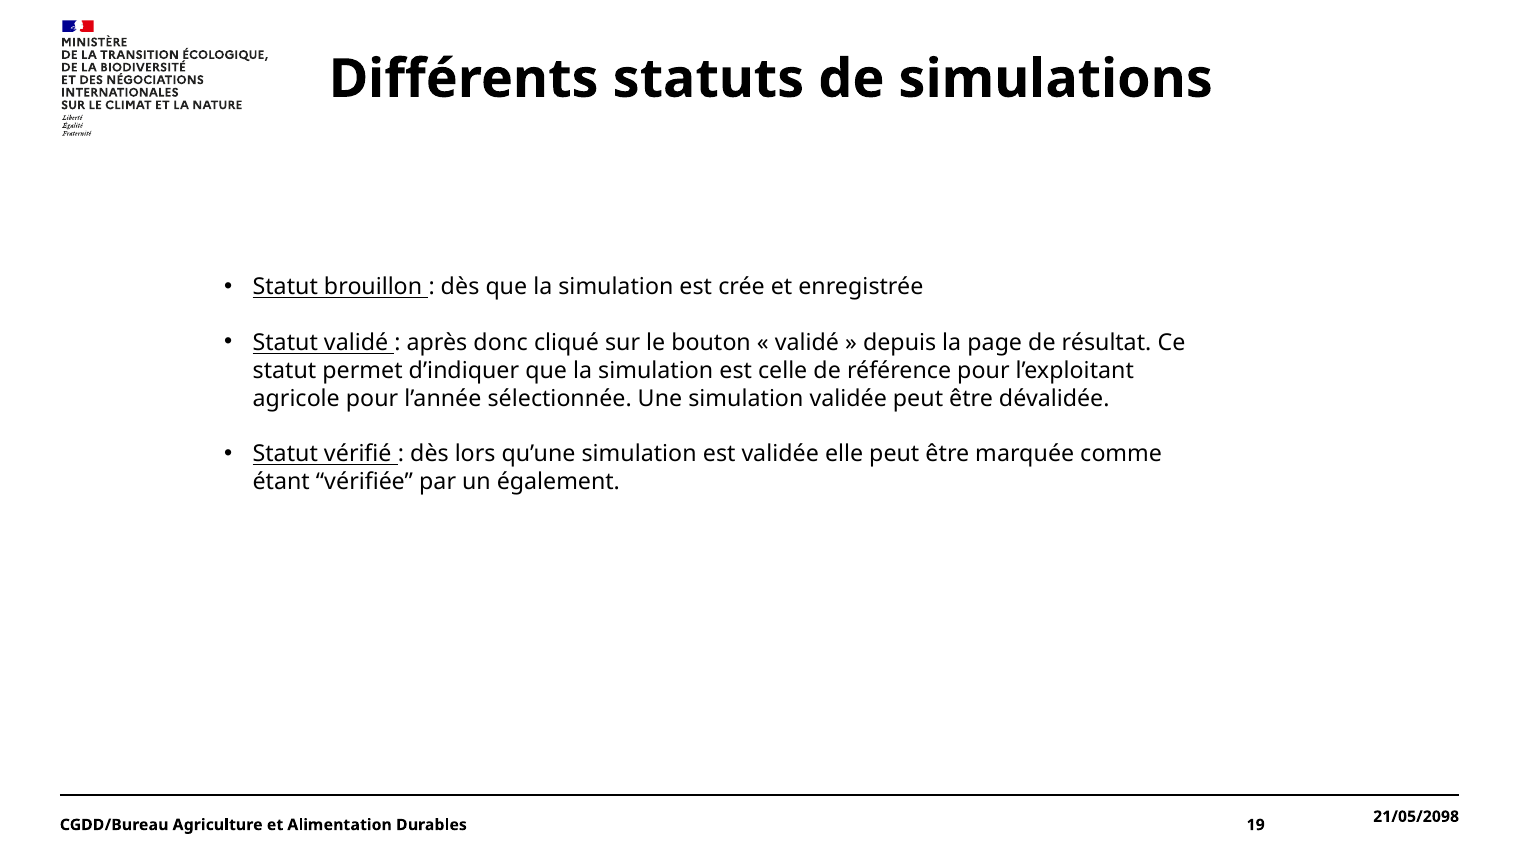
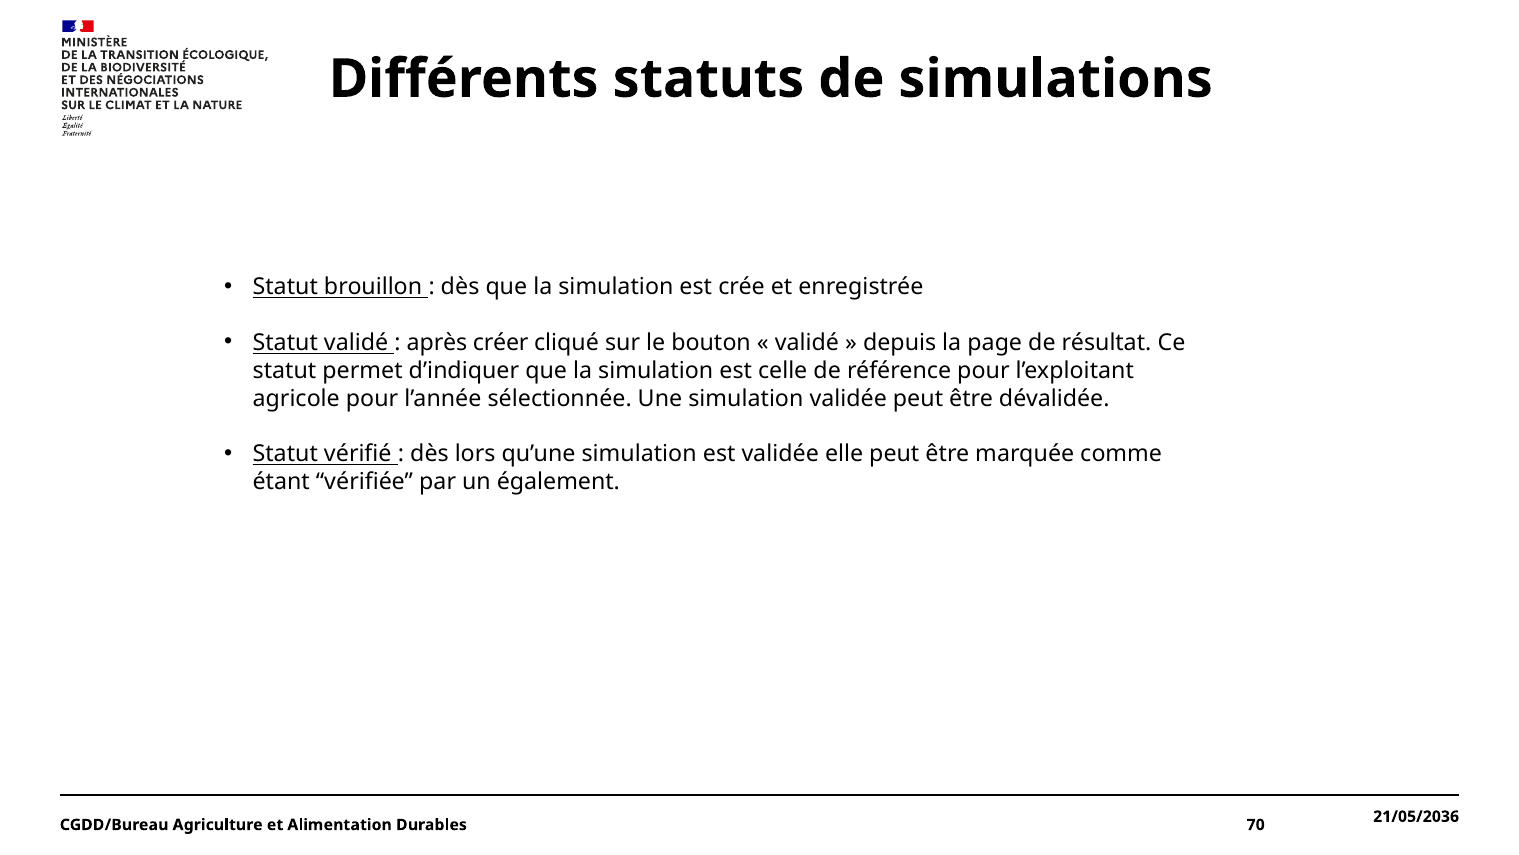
donc: donc -> créer (501, 342)
21/05/2098: 21/05/2098 -> 21/05/2036 (1416, 816)
19: 19 -> 70 (1256, 824)
